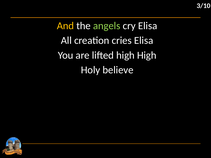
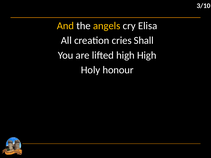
angels colour: light green -> yellow (107, 26)
cries Elisa: Elisa -> Shall (144, 41)
believe: believe -> honour (118, 70)
